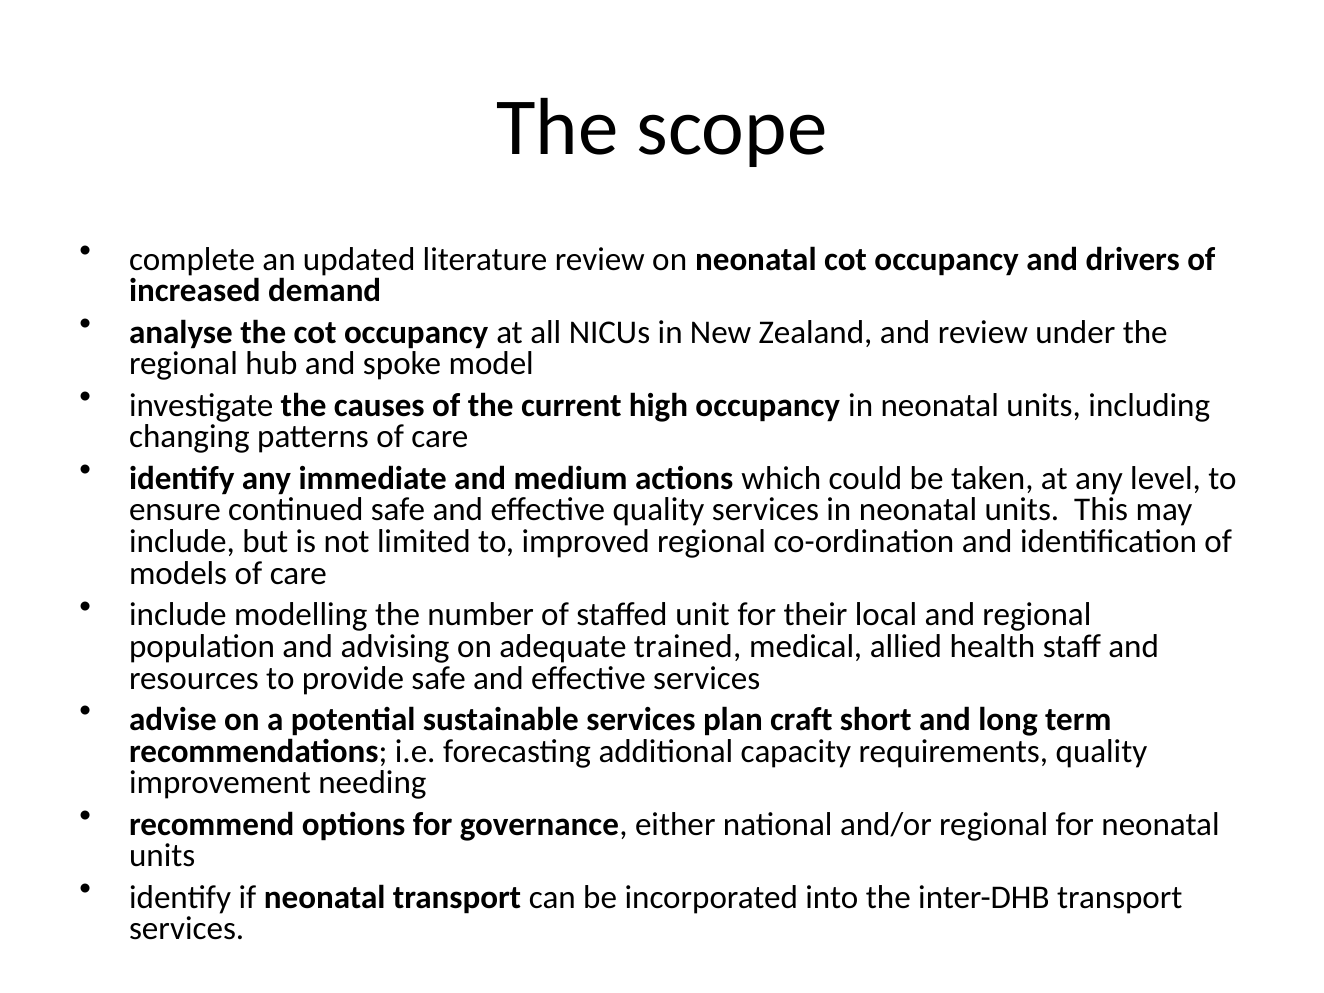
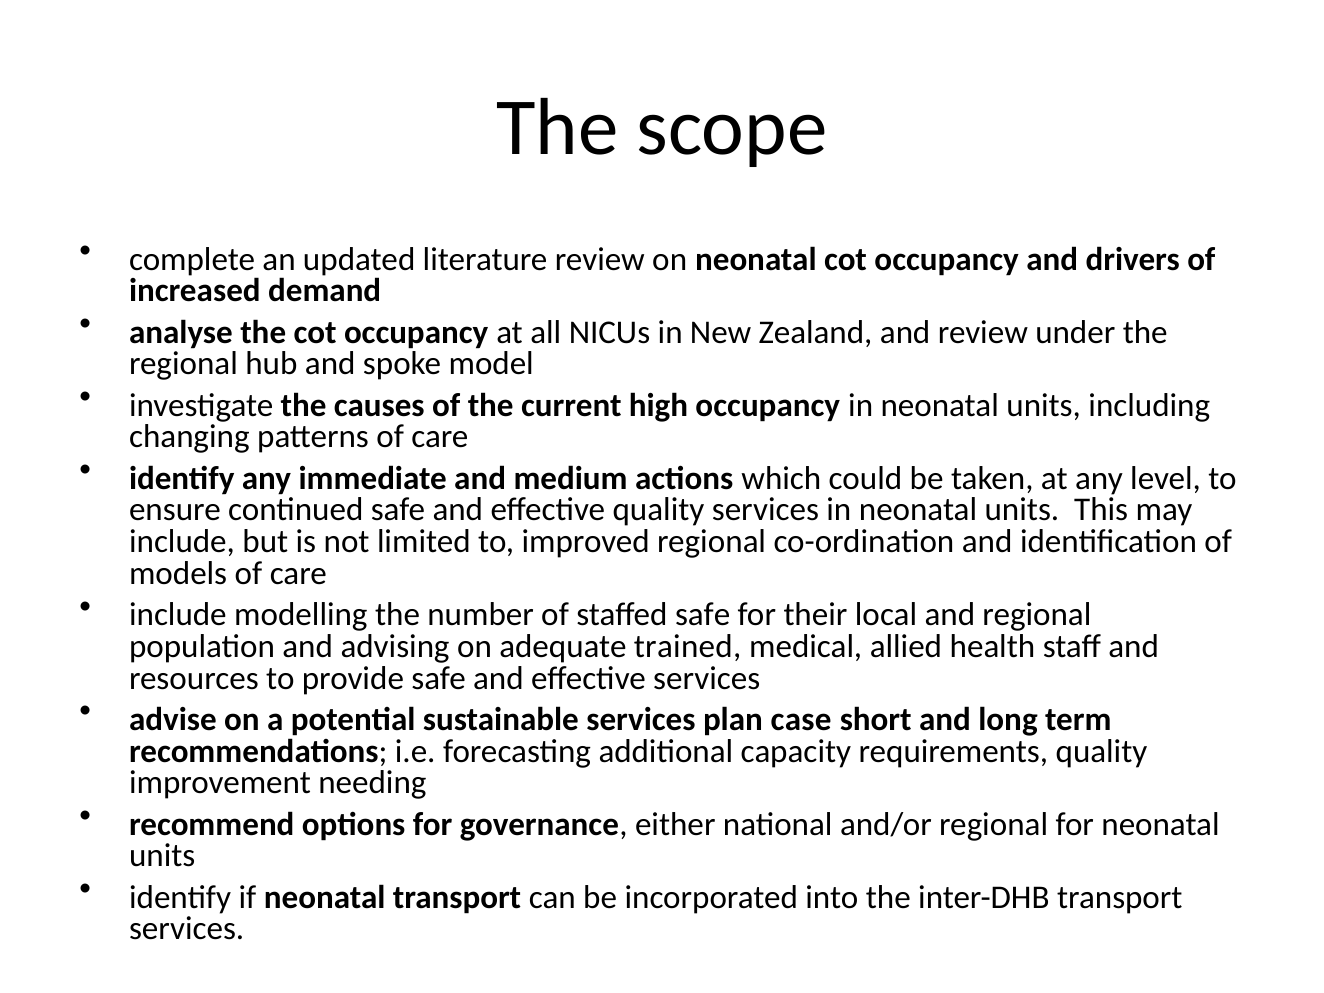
staffed unit: unit -> safe (703, 615)
craft: craft -> case (801, 719)
